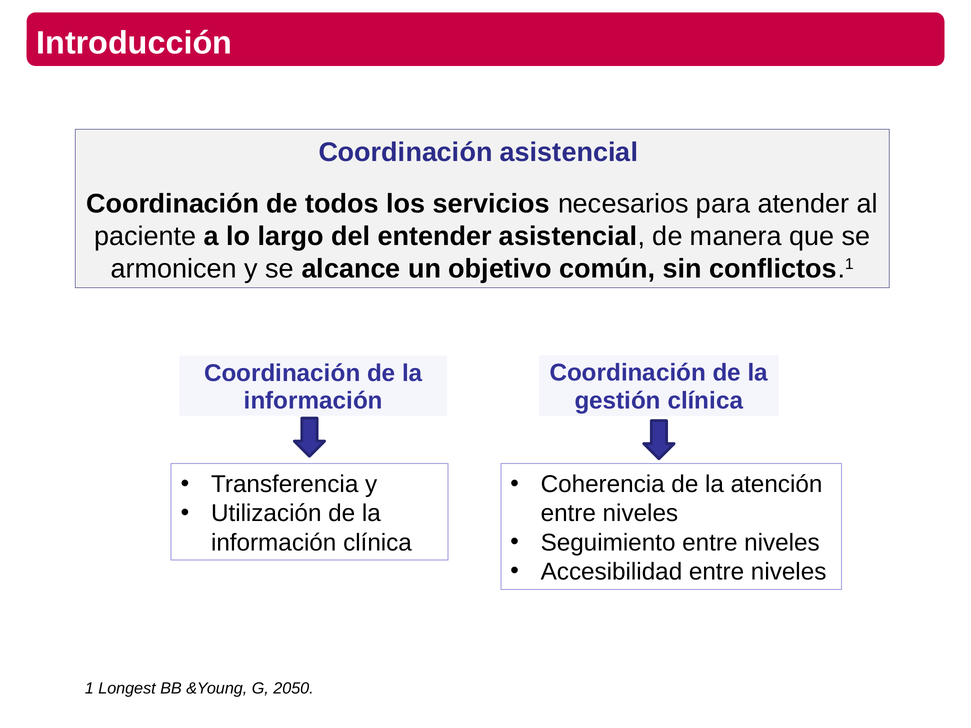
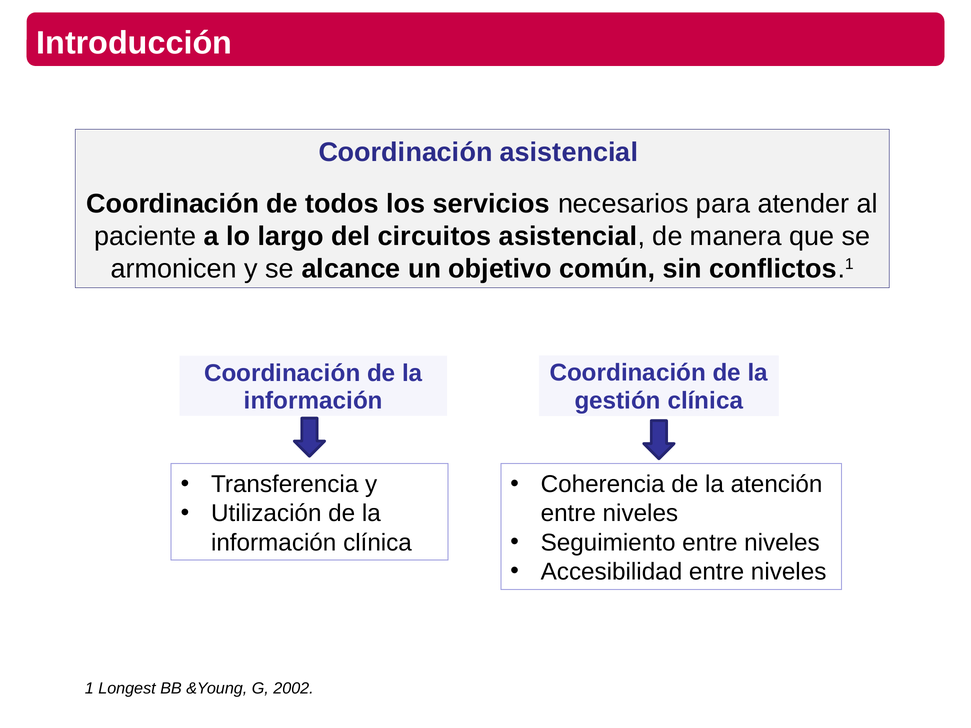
entender: entender -> circuitos (434, 236)
2050: 2050 -> 2002 (294, 689)
